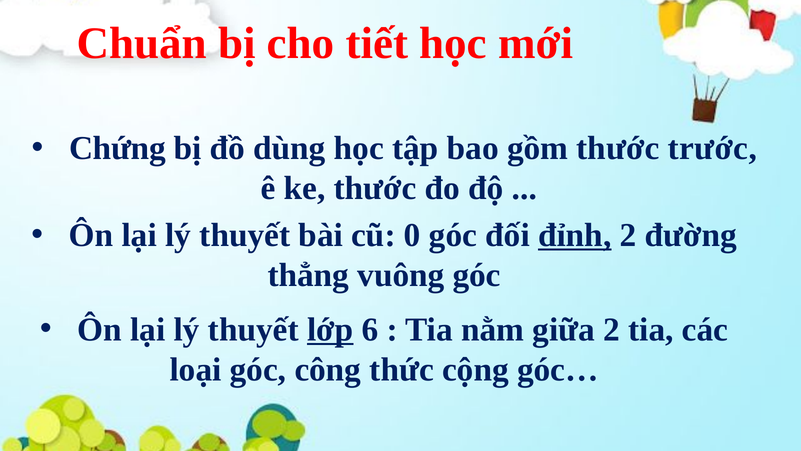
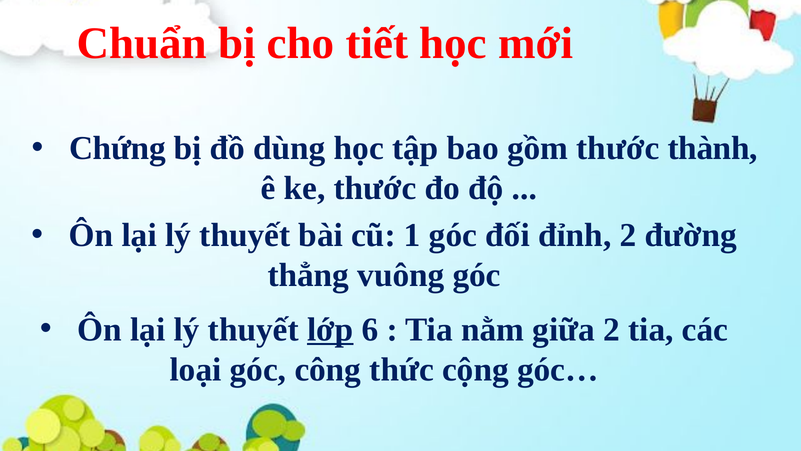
trước: trước -> thành (713, 148)
0: 0 -> 1 (412, 235)
đỉnh underline: present -> none (575, 235)
